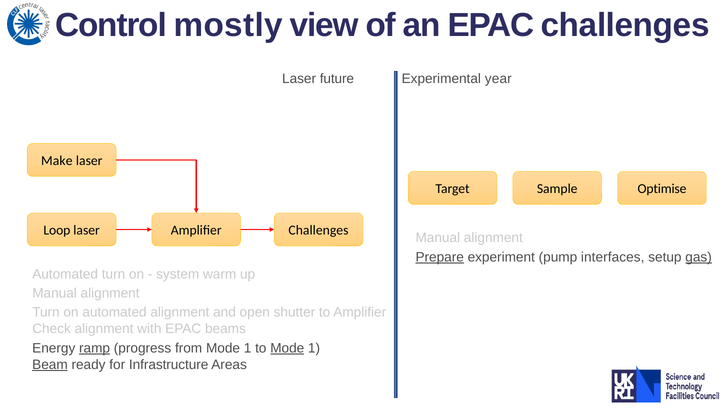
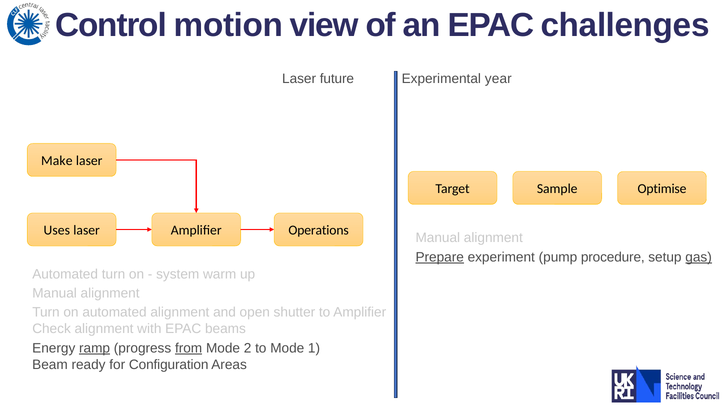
mostly: mostly -> motion (229, 25)
Loop: Loop -> Uses (57, 230)
Challenges: Challenges -> Operations (319, 230)
interfaces: interfaces -> procedure (613, 257)
from underline: none -> present (189, 348)
1: 1 -> 2 (248, 348)
Mode underline: present -> none (287, 348)
Beam underline: present -> none (50, 364)
Infrastructure: Infrastructure -> Configuration (169, 364)
